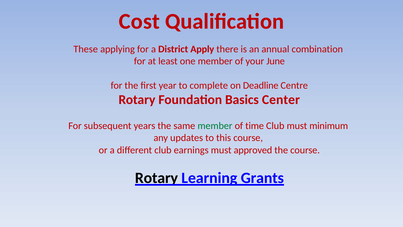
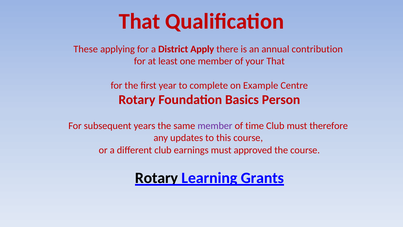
Cost: Cost -> That (140, 21)
combination: combination -> contribution (317, 49)
your June: June -> That (276, 61)
Deadline: Deadline -> Example (261, 85)
Center: Center -> Person (281, 100)
member colour: green -> purple (215, 126)
minimum: minimum -> therefore (329, 126)
